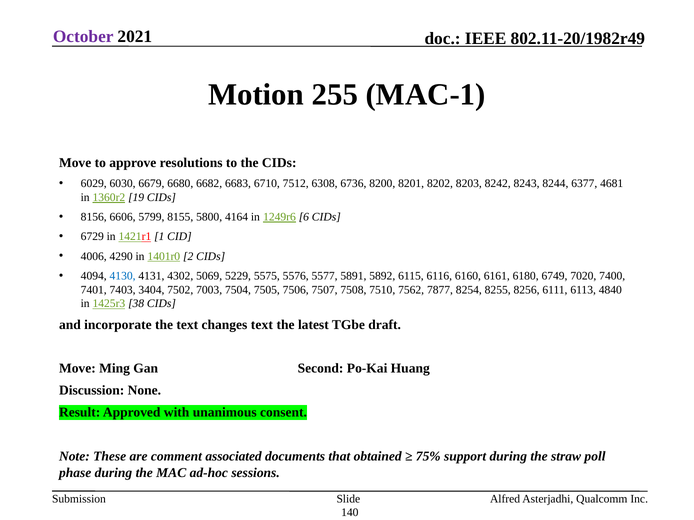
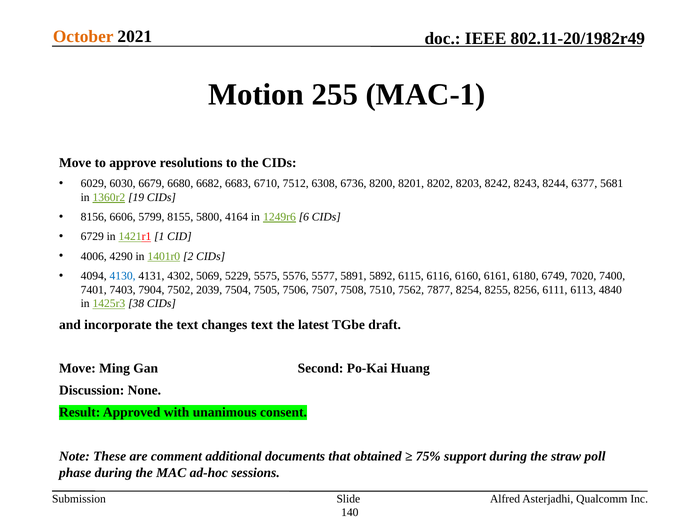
October colour: purple -> orange (83, 37)
4681: 4681 -> 5681 (612, 184)
3404: 3404 -> 7904 (151, 290)
7003: 7003 -> 2039 (209, 290)
associated: associated -> additional (234, 457)
